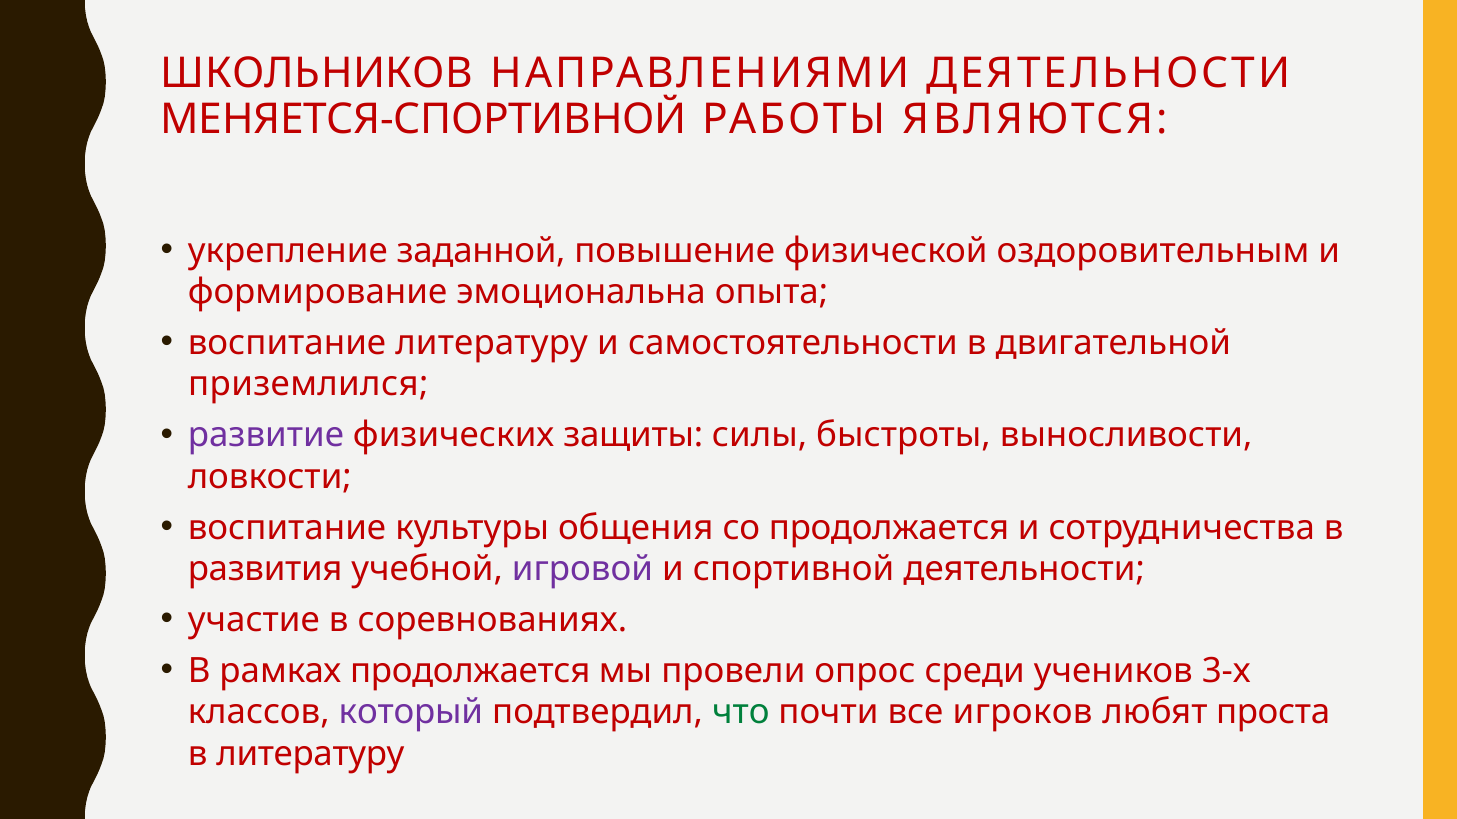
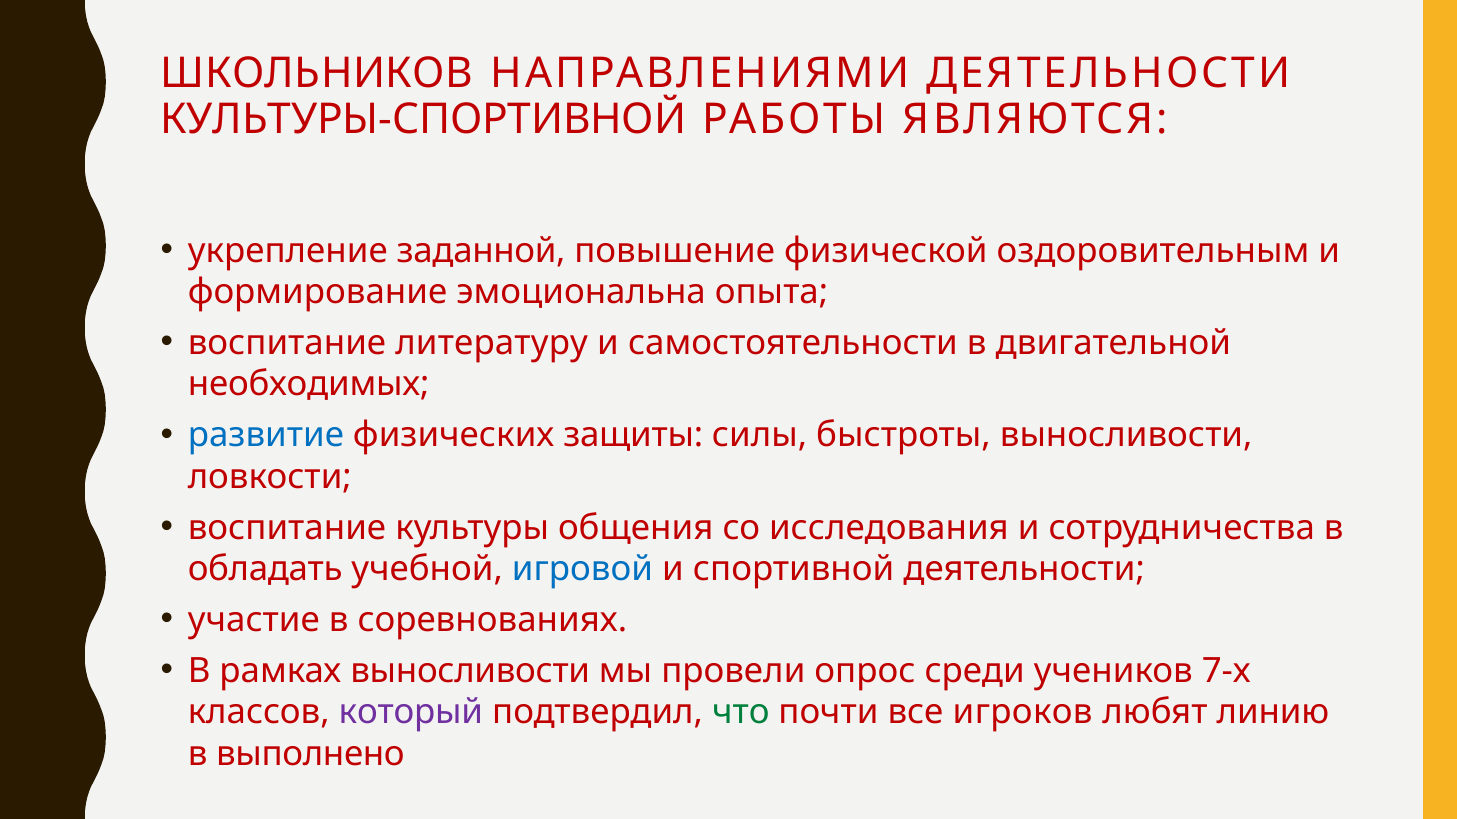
МЕНЯЕТСЯ-СПОРТИВНОЙ: МЕНЯЕТСЯ-СПОРТИВНОЙ -> КУЛЬТУРЫ-СПОРТИВНОЙ (423, 120)
приземлился: приземлился -> необходимых (309, 385)
развитие colour: purple -> blue (266, 436)
со продолжается: продолжается -> исследования (889, 528)
развития: развития -> обладать (265, 569)
игровой colour: purple -> blue (582, 569)
рамках продолжается: продолжается -> выносливости (470, 671)
3-х: 3-х -> 7-х (1226, 671)
проста: проста -> линию (1273, 713)
в литературу: литературу -> выполнено (310, 754)
